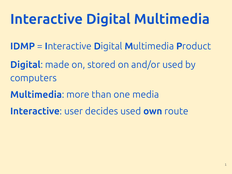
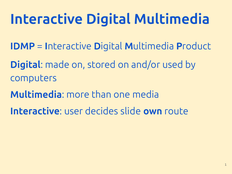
decides used: used -> slide (131, 111)
